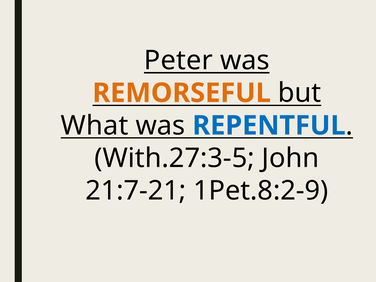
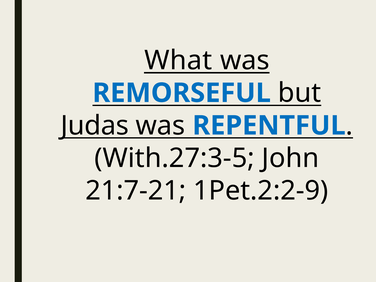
Peter: Peter -> What (178, 60)
REMORSEFUL colour: orange -> blue (182, 93)
What: What -> Judas (95, 126)
1Pet.8:2-9: 1Pet.8:2-9 -> 1Pet.2:2-9 (261, 191)
